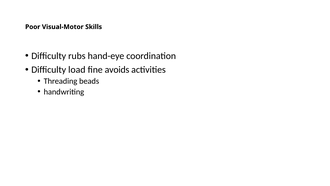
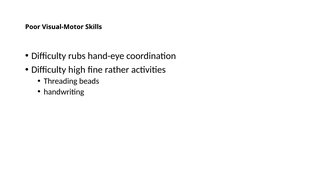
load: load -> high (77, 70)
avoids: avoids -> rather (117, 70)
